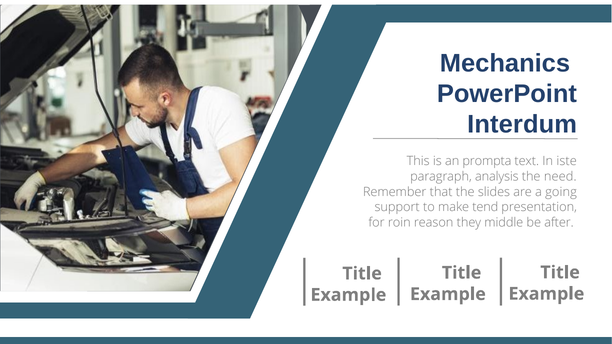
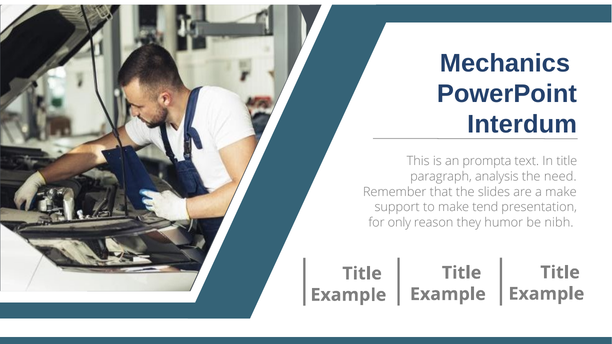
In iste: iste -> title (567, 161)
a going: going -> make (561, 192)
roin: roin -> only (399, 223)
middle: middle -> humor (504, 223)
after: after -> nibh (559, 223)
